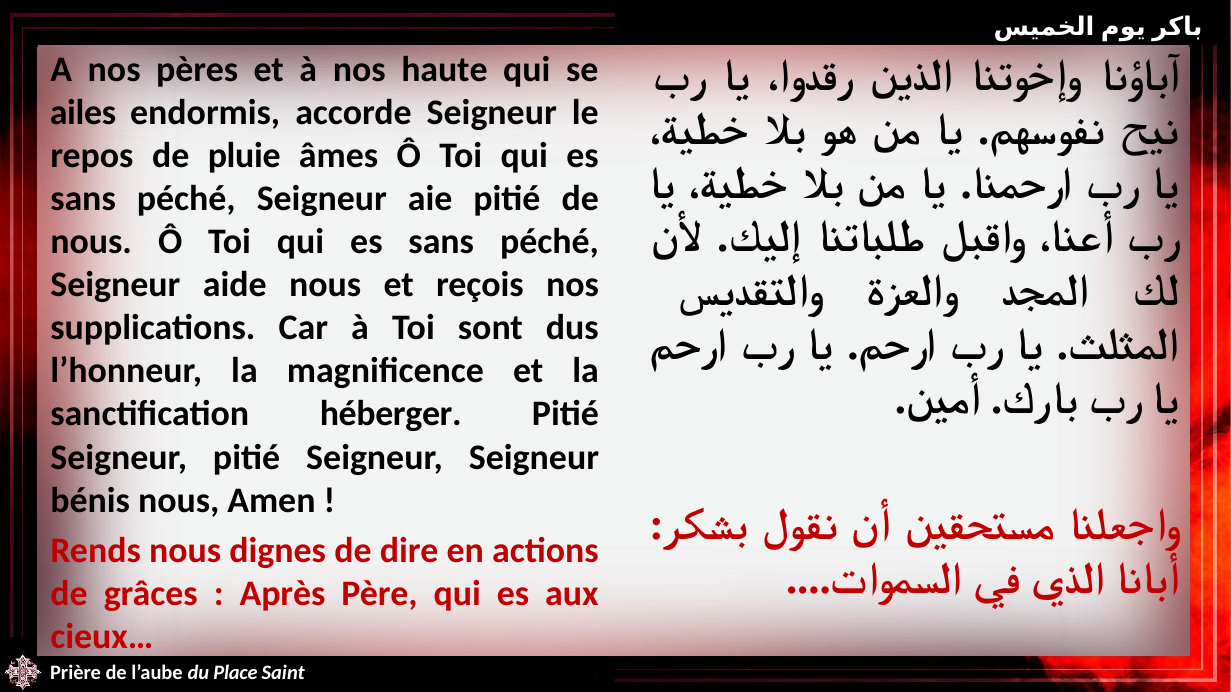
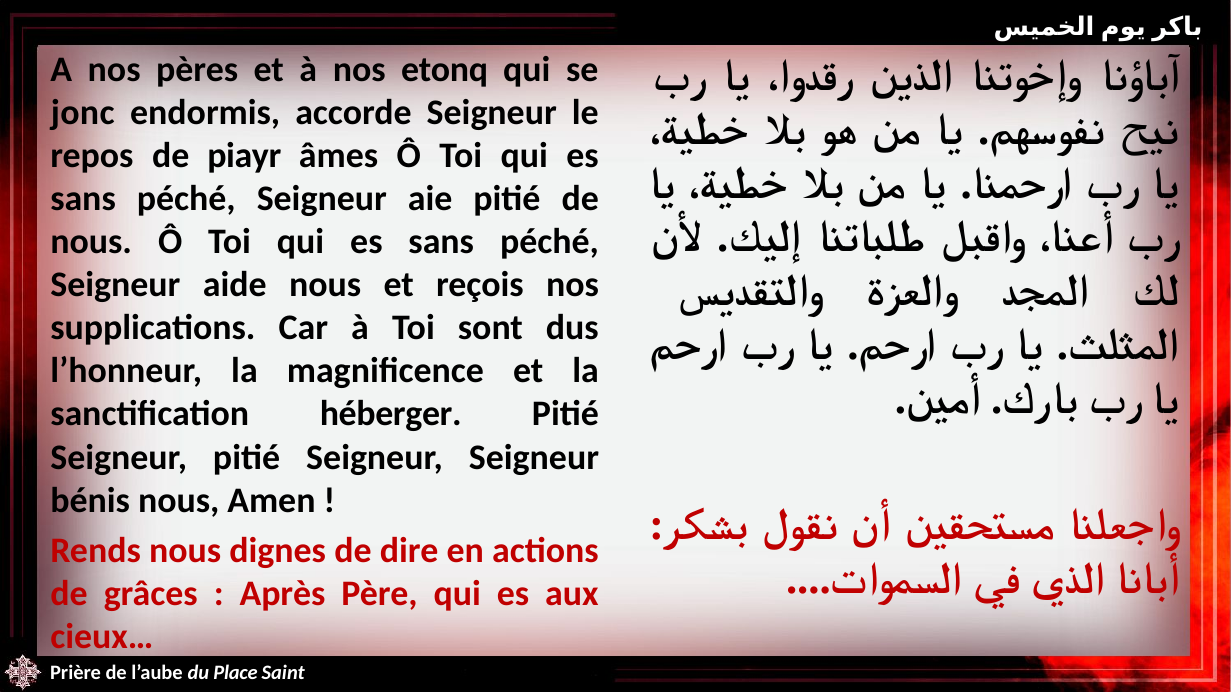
haute: haute -> etonq (445, 70)
ailes: ailes -> jonc (83, 113)
pluie: pluie -> piayr (244, 156)
